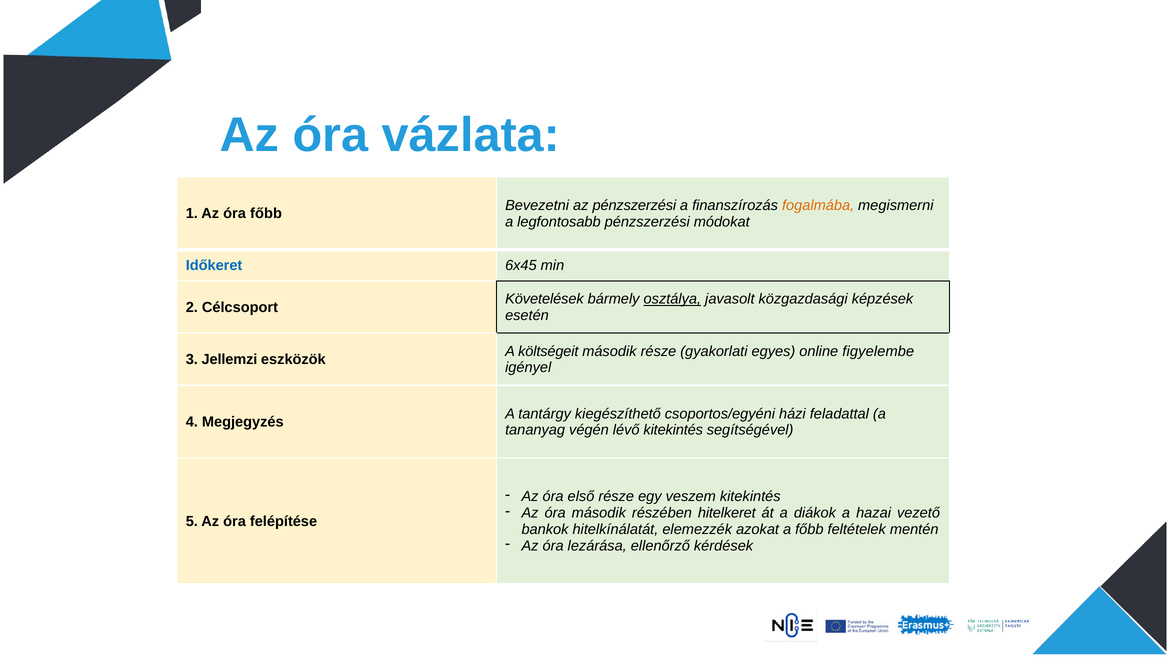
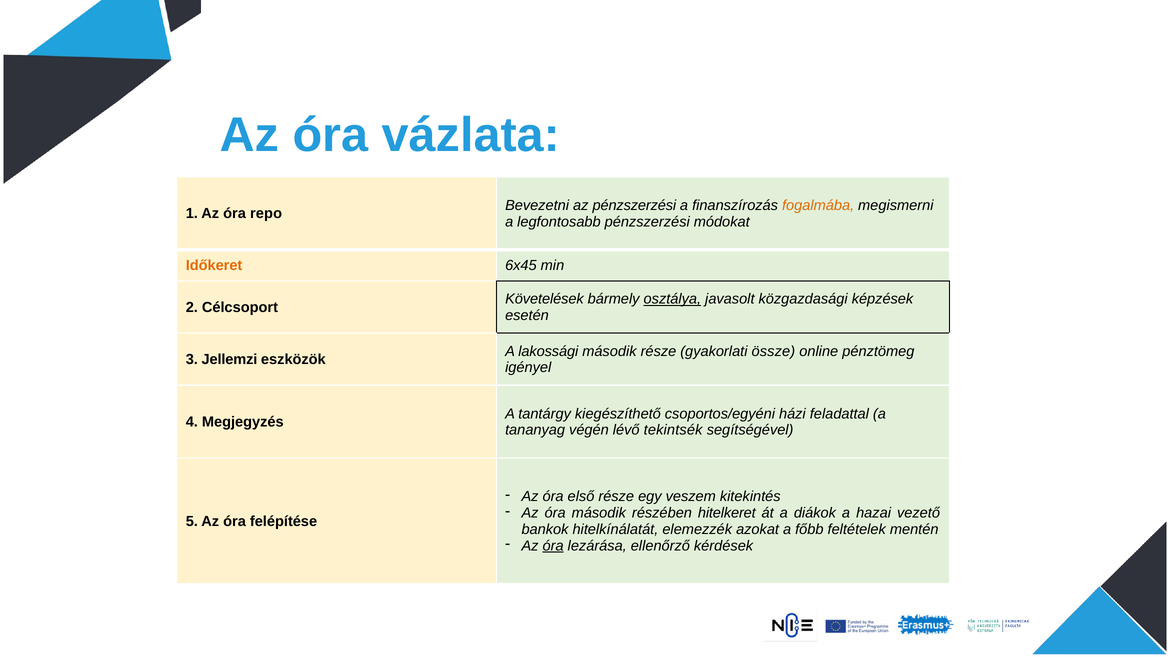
óra főbb: főbb -> repo (266, 214)
Időkeret colour: blue -> orange (214, 266)
költségeit: költségeit -> lakossági (548, 351)
egyes: egyes -> össze (773, 351)
figyelembe: figyelembe -> pénztömeg (878, 351)
lévő kitekintés: kitekintés -> tekintsék (673, 430)
óra underline: none -> present (553, 546)
